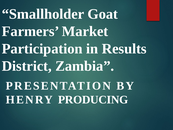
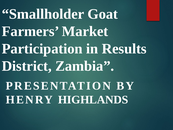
PRODUCING: PRODUCING -> HIGHLANDS (93, 100)
